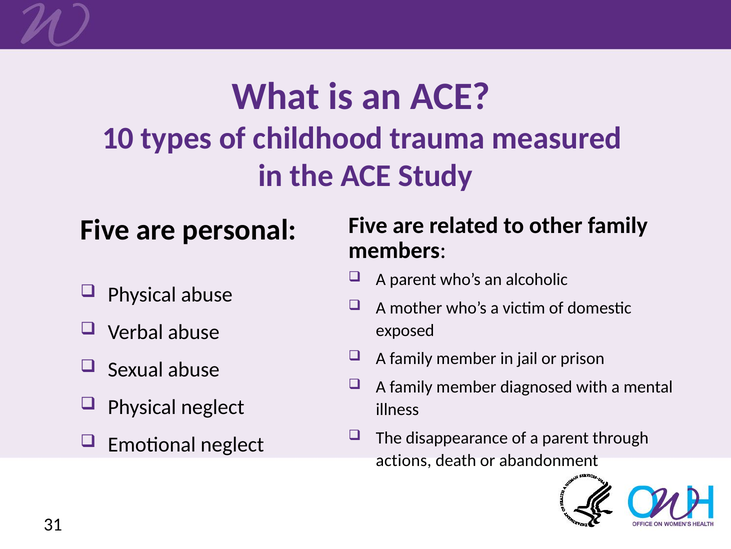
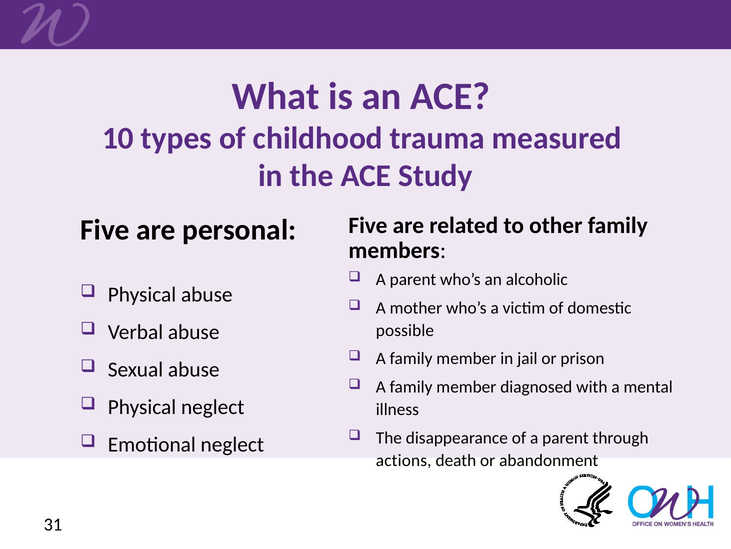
exposed: exposed -> possible (405, 330)
